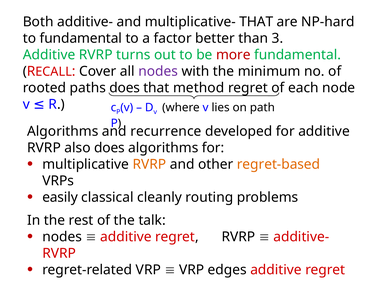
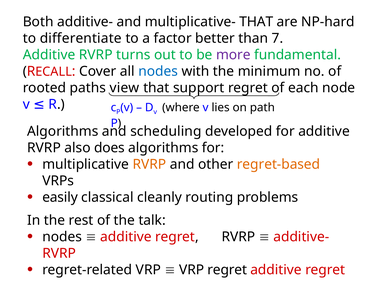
to fundamental: fundamental -> differentiate (81, 38)
3: 3 -> 7 (278, 38)
more colour: red -> purple (233, 55)
nodes colour: purple -> blue (158, 71)
paths does: does -> view (124, 88)
method: method -> support (199, 88)
recurrence: recurrence -> scheduling (166, 131)
VRP edges: edges -> regret (227, 270)
